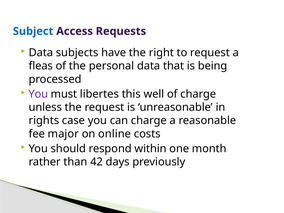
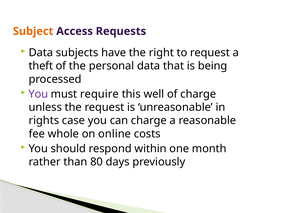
Subject colour: blue -> orange (33, 31)
fleas: fleas -> theft (41, 66)
libertes: libertes -> require (99, 94)
major: major -> whole (63, 134)
42: 42 -> 80 (97, 162)
